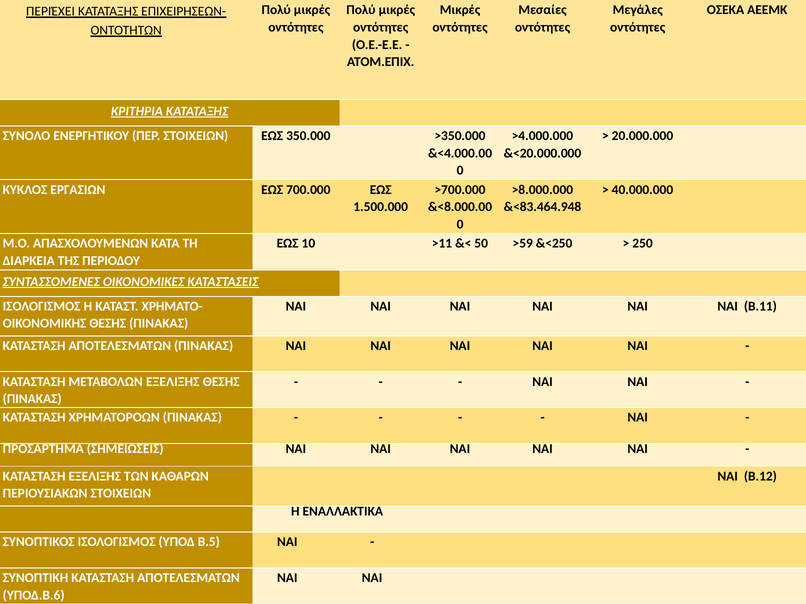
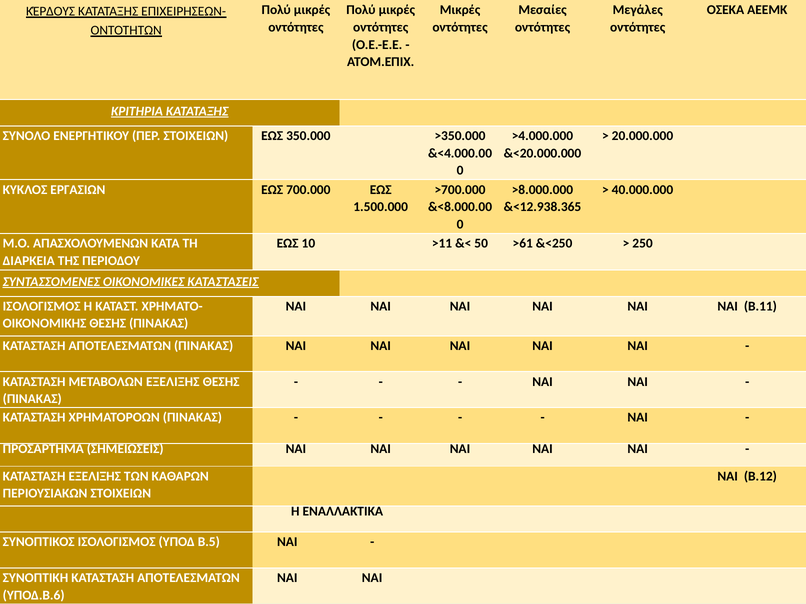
ΠΕΡΙΈΧΕΙ: ΠΕΡΙΈΧΕΙ -> ΚΈΡΔΟΥΣ (51, 11)
&<83.464.948: &<83.464.948 -> &<12.938.365 (542, 207)
>59: >59 -> >61 (523, 244)
